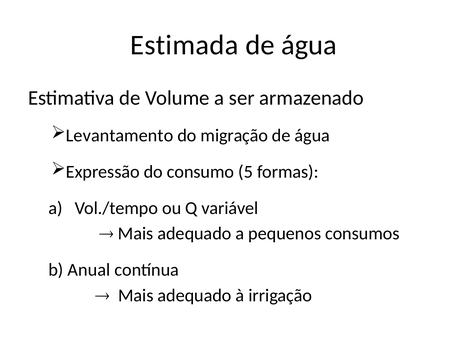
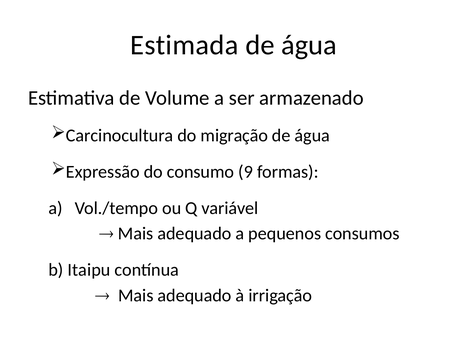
Levantamento: Levantamento -> Carcinocultura (120, 136)
5: 5 -> 9 (246, 172)
Anual: Anual -> Itaipu (89, 270)
